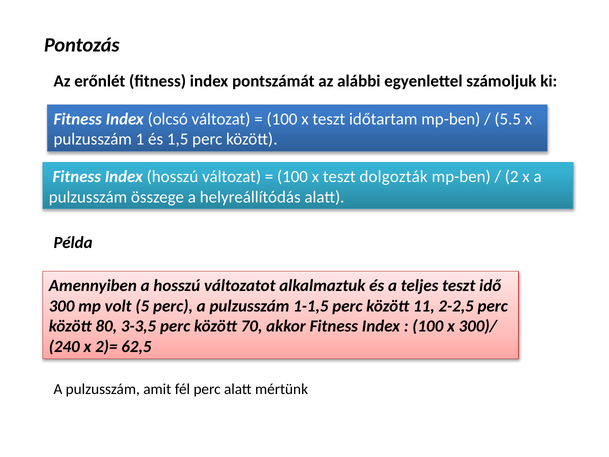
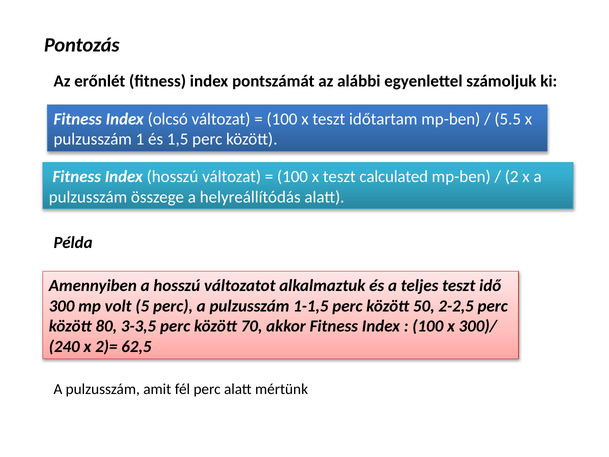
dolgozták: dolgozták -> calculated (394, 177)
11: 11 -> 50 (424, 306)
